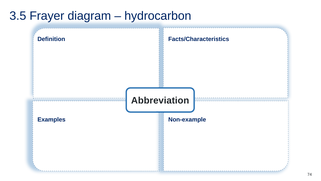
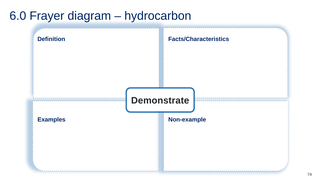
3.5: 3.5 -> 6.0 (18, 16)
Abbreviation: Abbreviation -> Demonstrate (160, 100)
